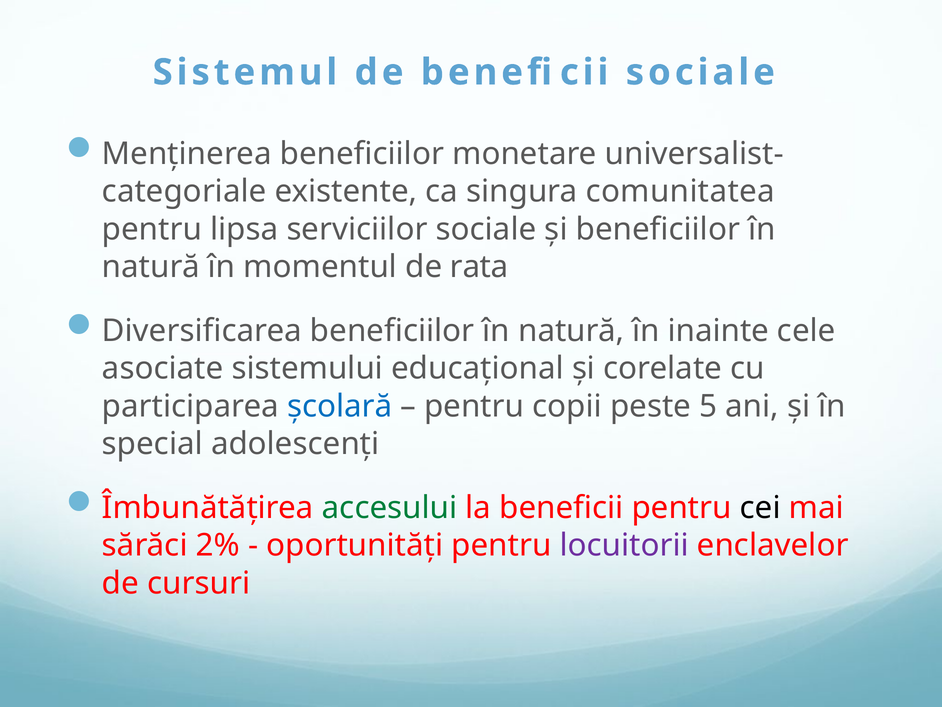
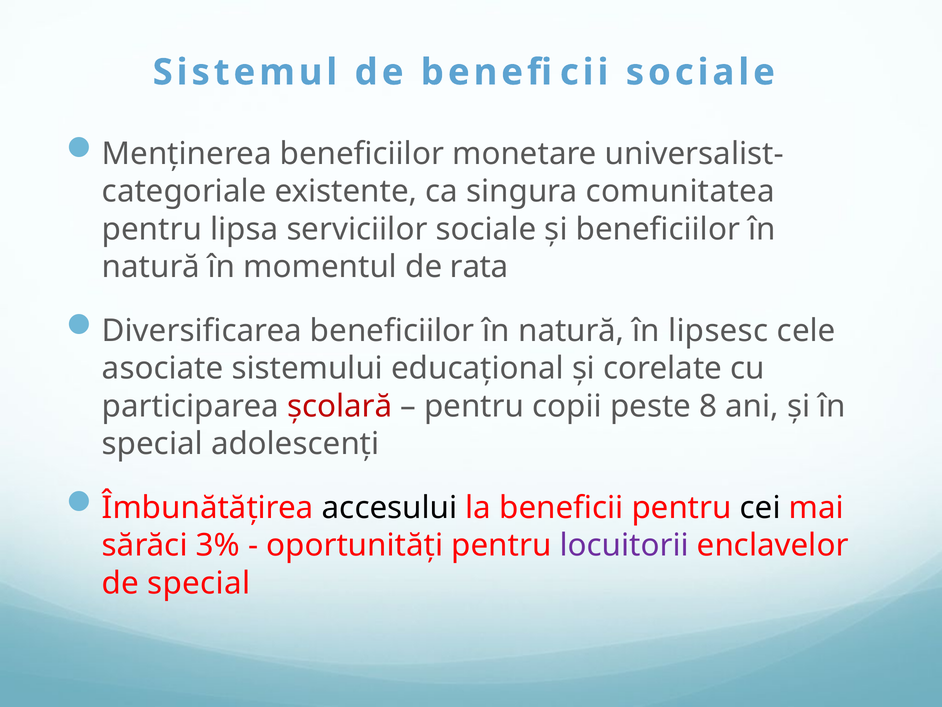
inainte: inainte -> lipsesc (718, 331)
școlară colour: blue -> red (340, 406)
5: 5 -> 8 (708, 406)
accesului colour: green -> black (390, 508)
2%: 2% -> 3% (218, 545)
de cursuri: cursuri -> special (199, 583)
